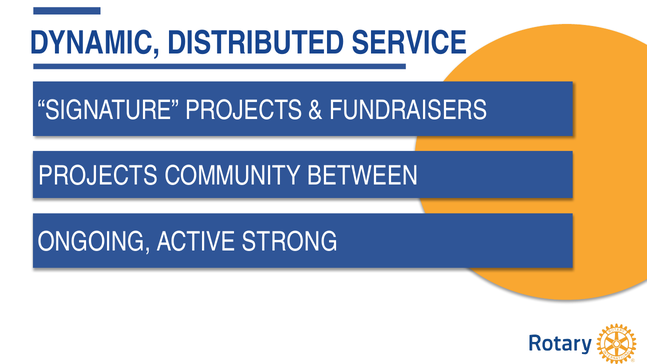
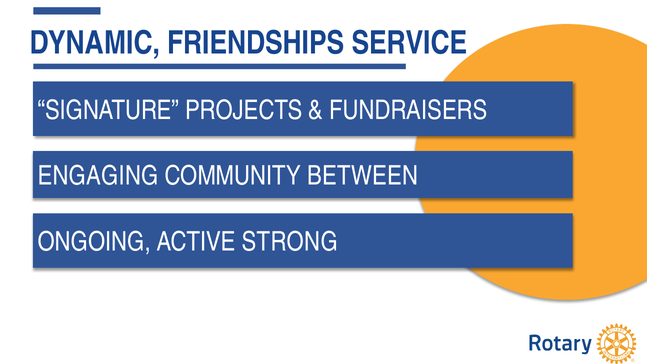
DISTRIBUTED: DISTRIBUTED -> FRIENDSHIPS (256, 43)
PROJECTS: PROJECTS -> ENGAGING (98, 176)
